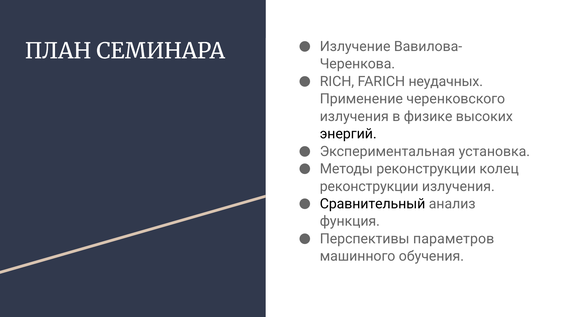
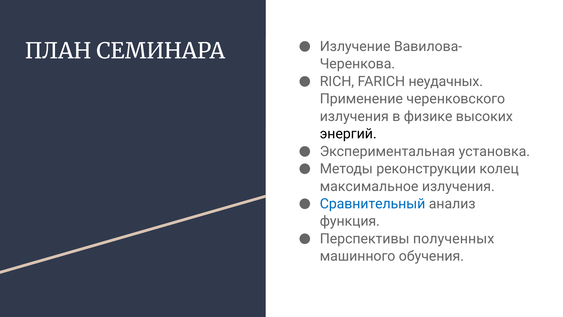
реконструкции: реконструкции -> максимальное (369, 186)
Сравнительный colour: black -> blue (373, 204)
параметров: параметров -> полученных (454, 239)
